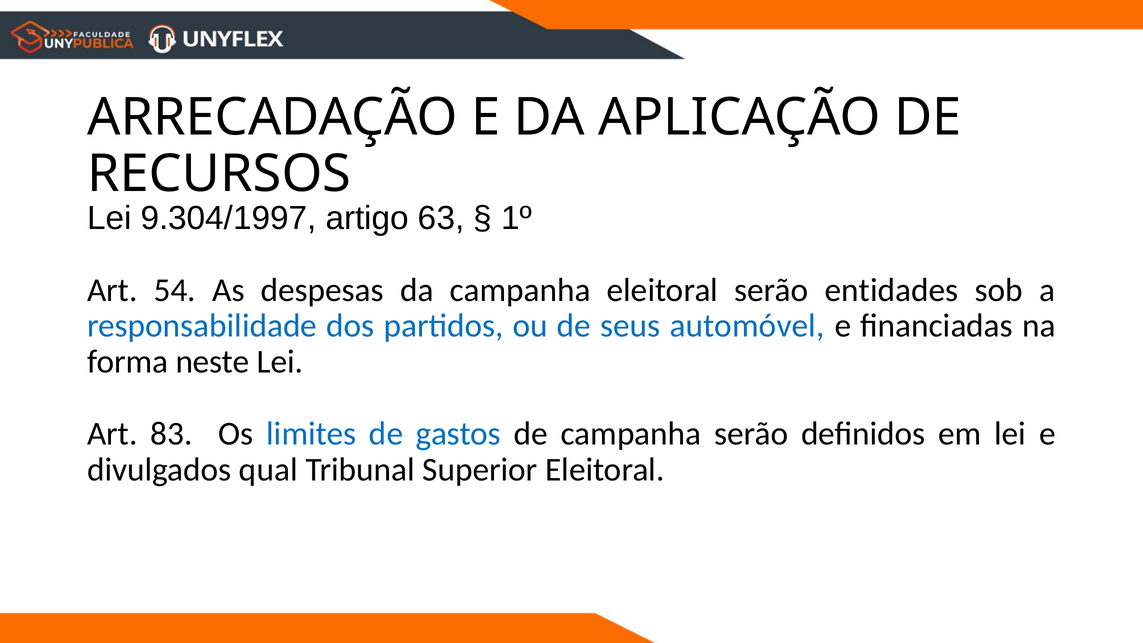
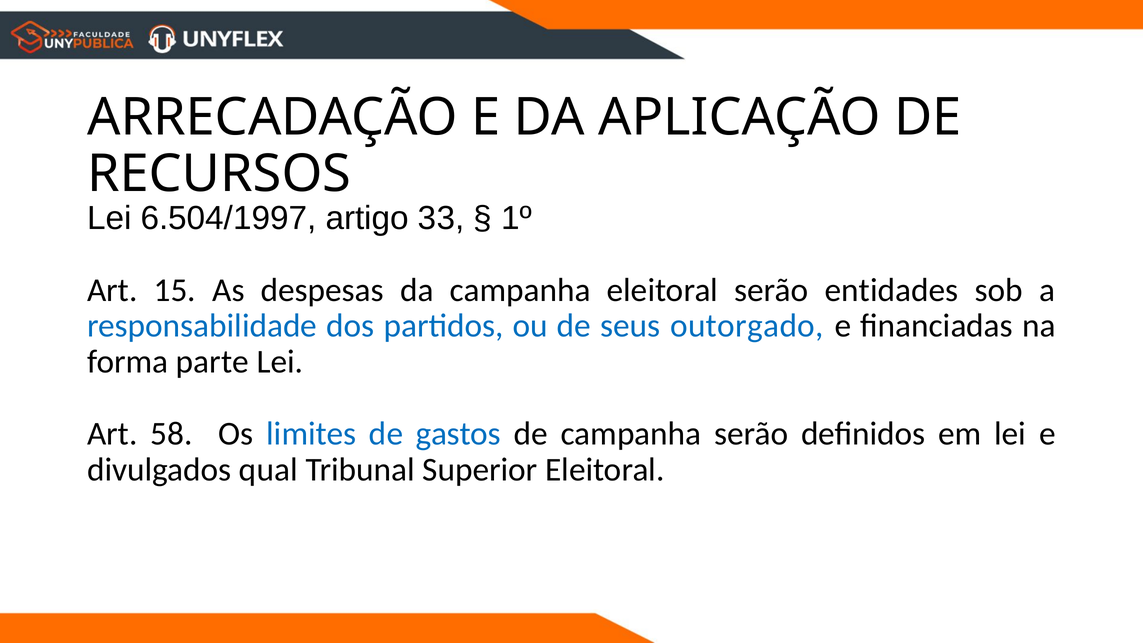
9.304/1997: 9.304/1997 -> 6.504/1997 (229, 218)
63: 63 -> 33 (441, 218)
54: 54 -> 15 (175, 290)
automóvel: automóvel -> outorgado (747, 326)
neste: neste -> parte (212, 362)
83: 83 -> 58 (171, 434)
